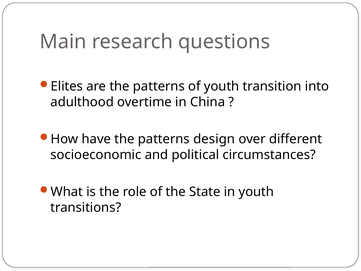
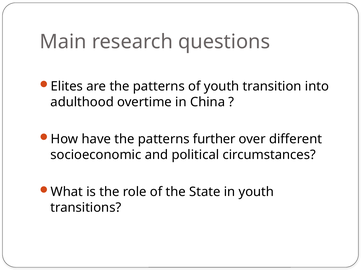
design: design -> further (214, 139)
